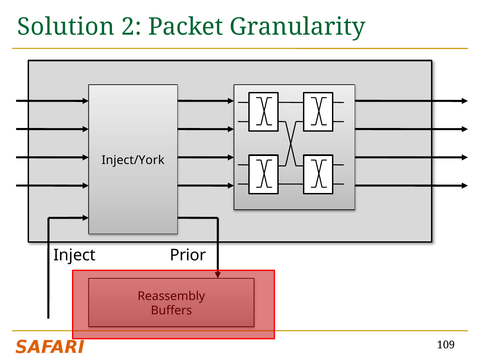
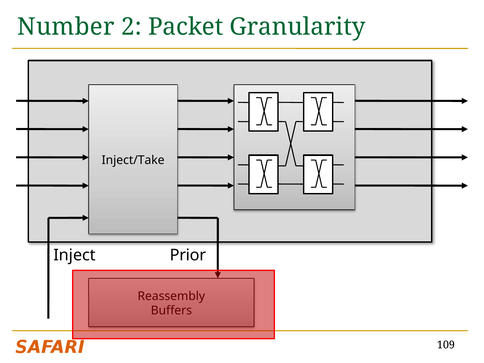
Solution: Solution -> Number (66, 27)
Inject/York: Inject/York -> Inject/Take (133, 160)
